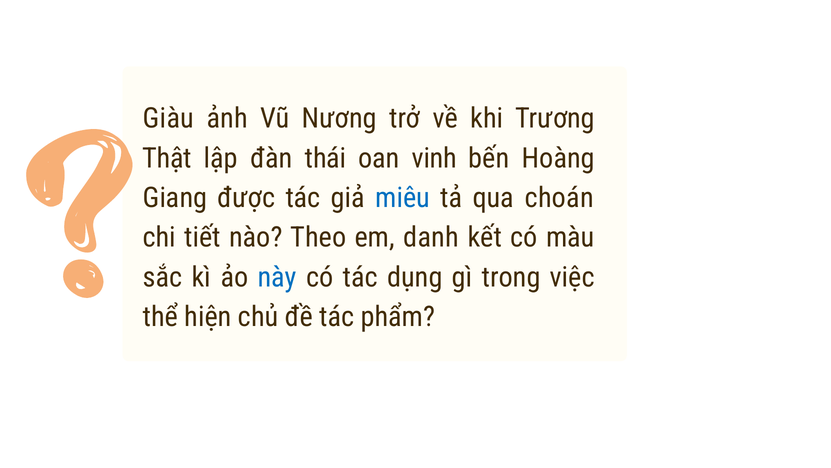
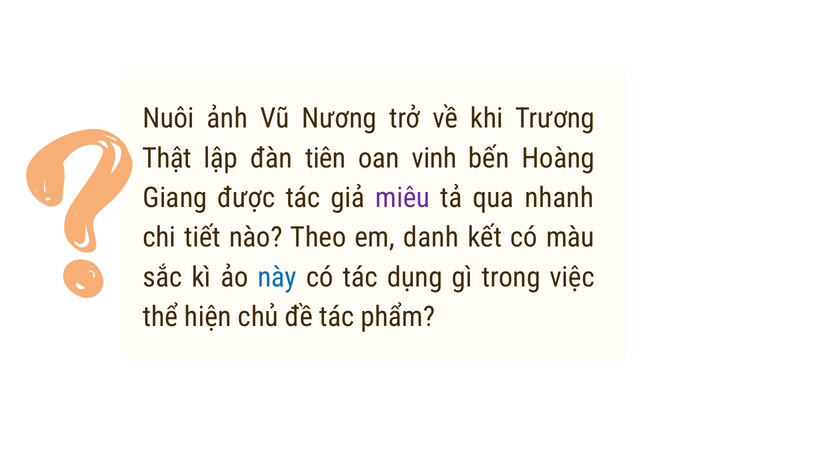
Giàu: Giàu -> Nuôi (169, 119)
thái: thái -> tiên (326, 158)
miêu colour: blue -> purple (403, 198)
choán: choán -> nhanh (559, 198)
